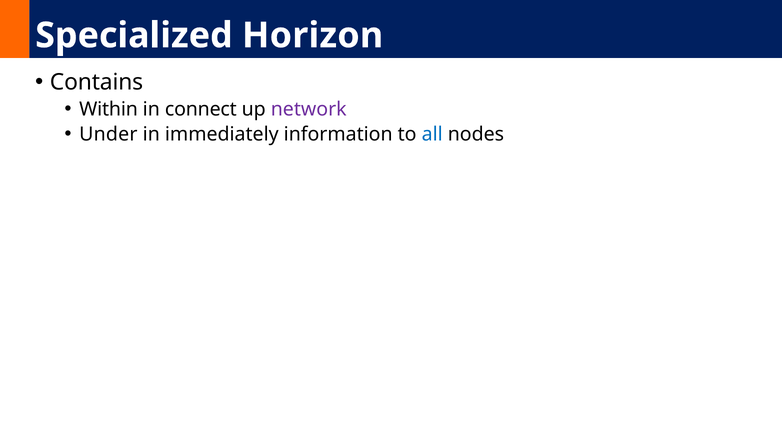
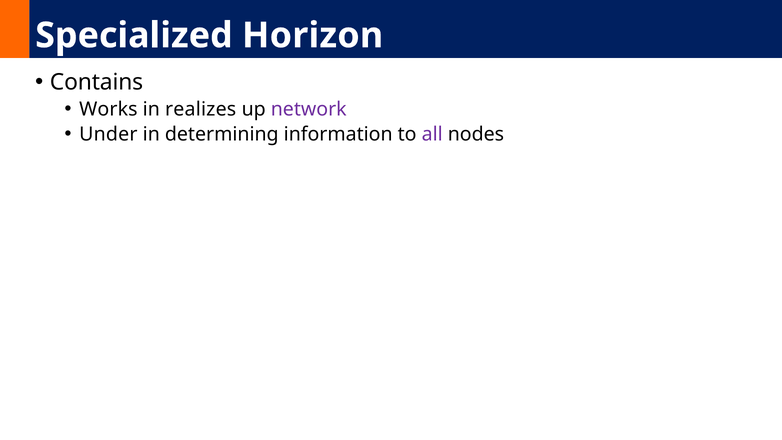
Within: Within -> Works (108, 109)
connect: connect -> realizes (201, 109)
immediately: immediately -> determining (222, 134)
all colour: blue -> purple (432, 134)
